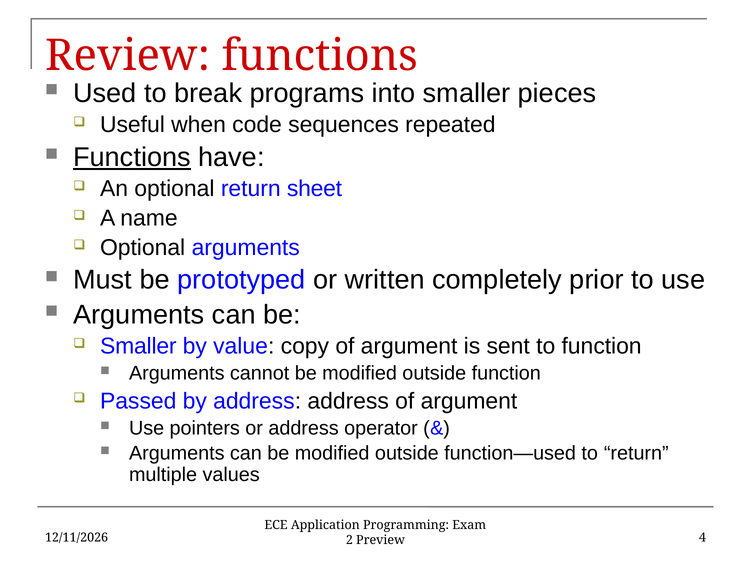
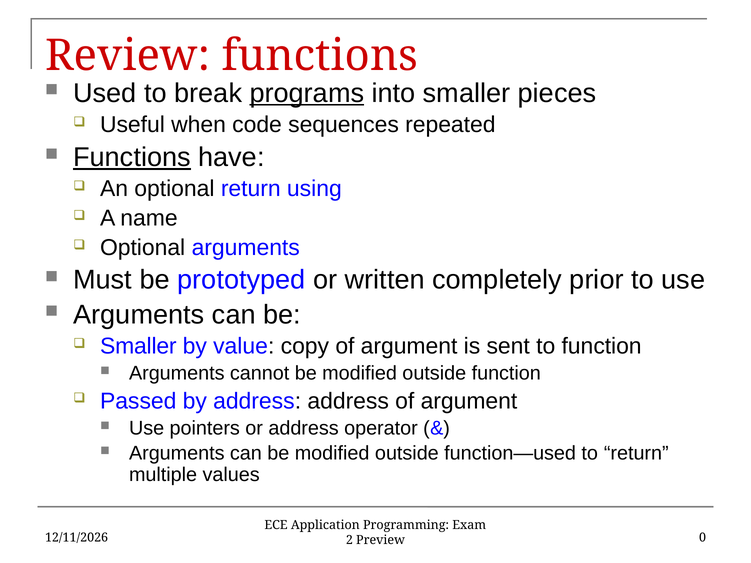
programs underline: none -> present (307, 93)
sheet: sheet -> using (314, 189)
4: 4 -> 0 (703, 538)
